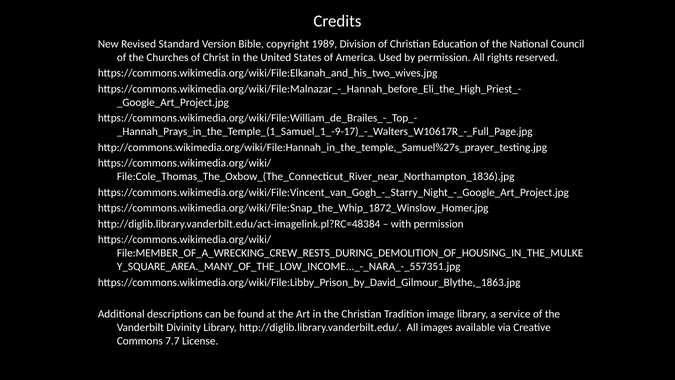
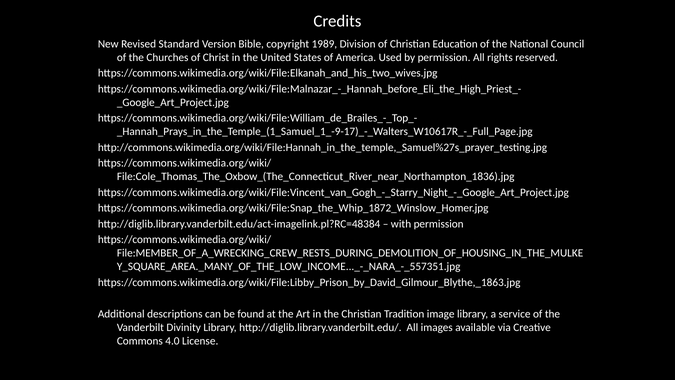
7.7: 7.7 -> 4.0 (172, 341)
